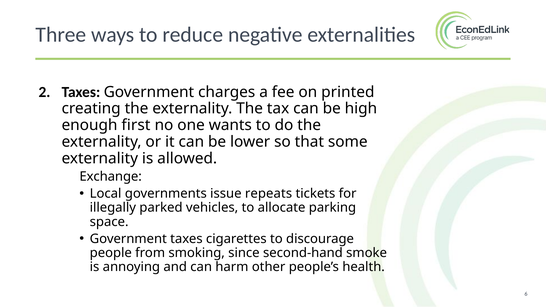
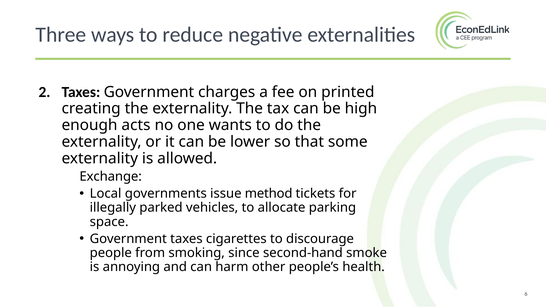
first: first -> acts (136, 125)
repeats: repeats -> method (269, 194)
